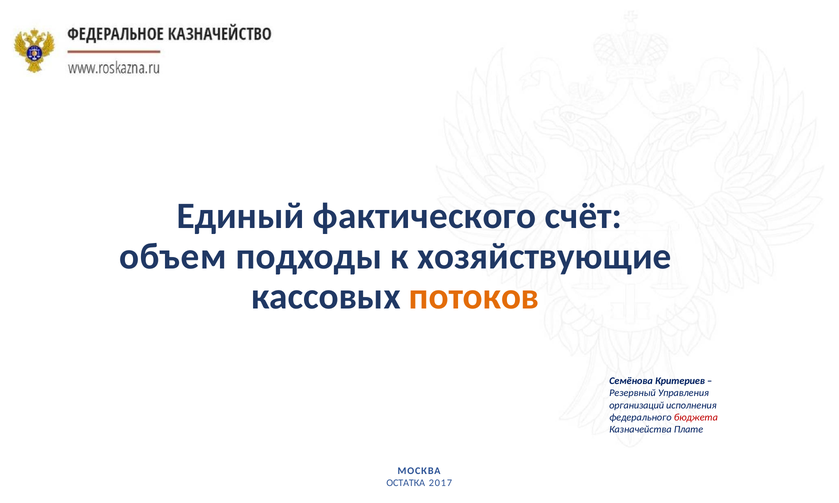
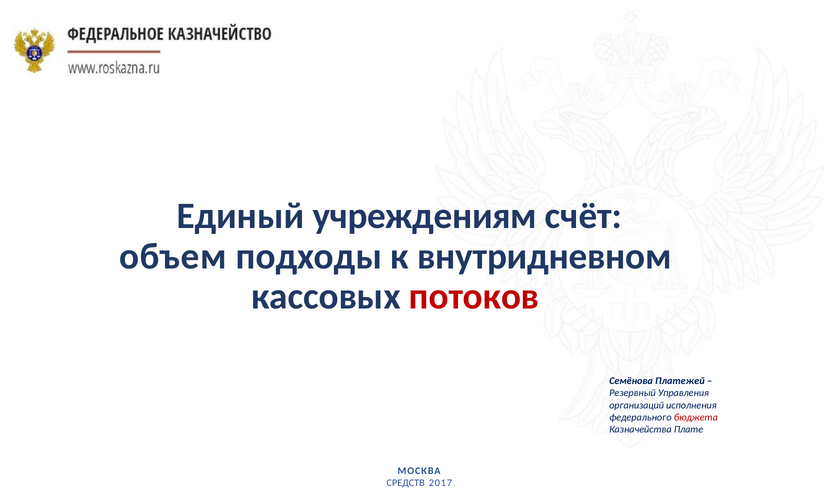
фактического: фактического -> учреждениям (425, 216)
хозяйствующие: хозяйствующие -> внутридневном (544, 257)
потоков colour: orange -> red (474, 297)
Критериев: Критериев -> Платежей (680, 381)
ОСТАТКА: ОСТАТКА -> СРЕДСТВ (406, 484)
